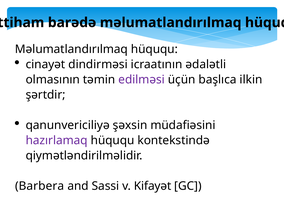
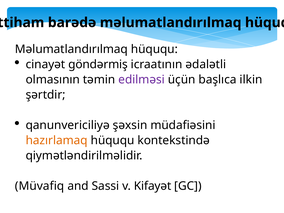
dindirməsi: dindirməsi -> göndərmiş (98, 64)
hazırlamaq colour: purple -> orange (57, 140)
Barbera: Barbera -> Müvafiq (40, 186)
